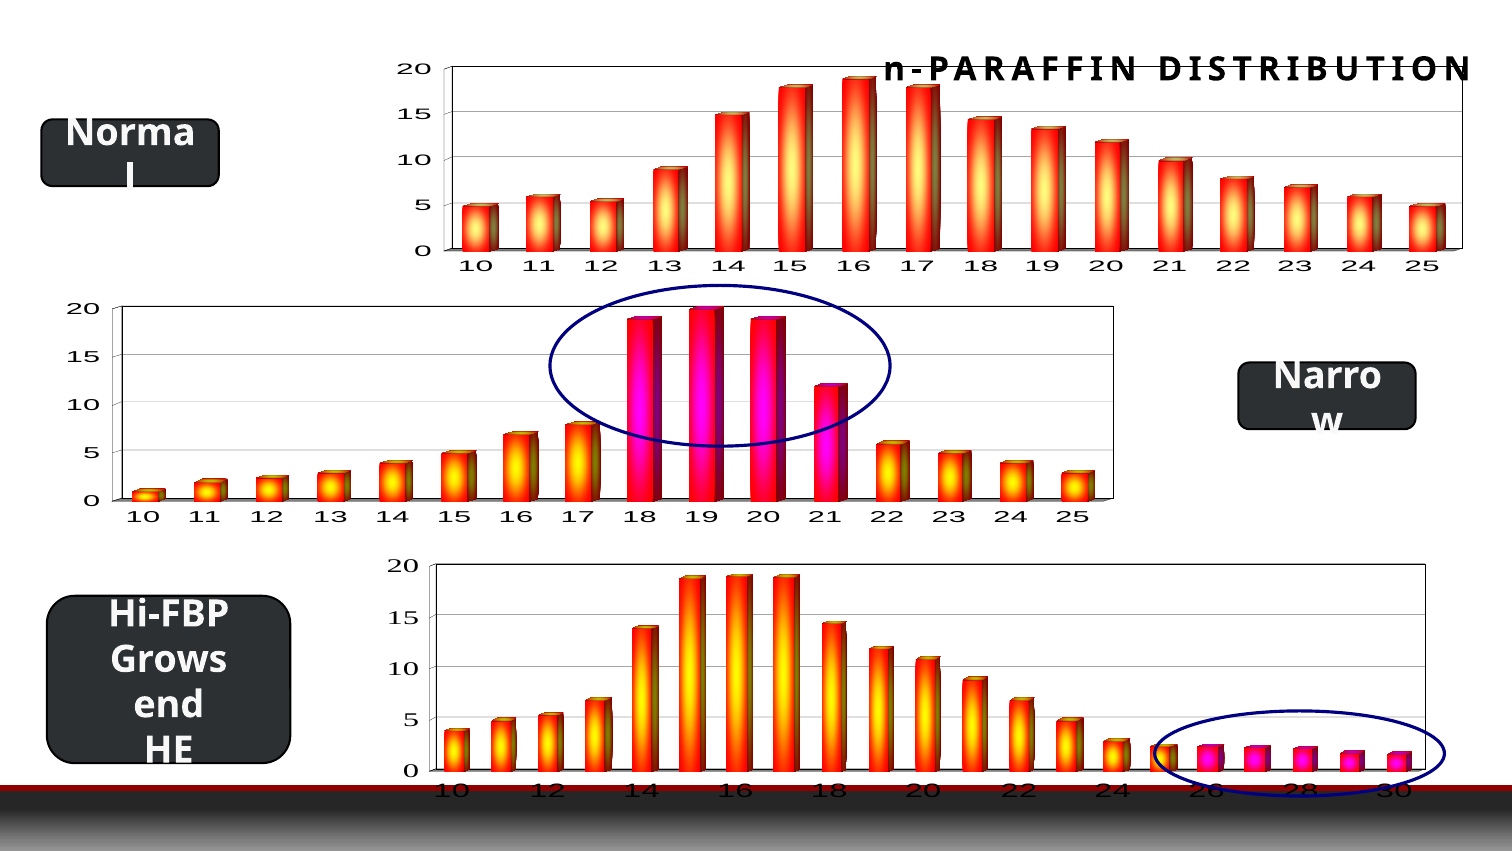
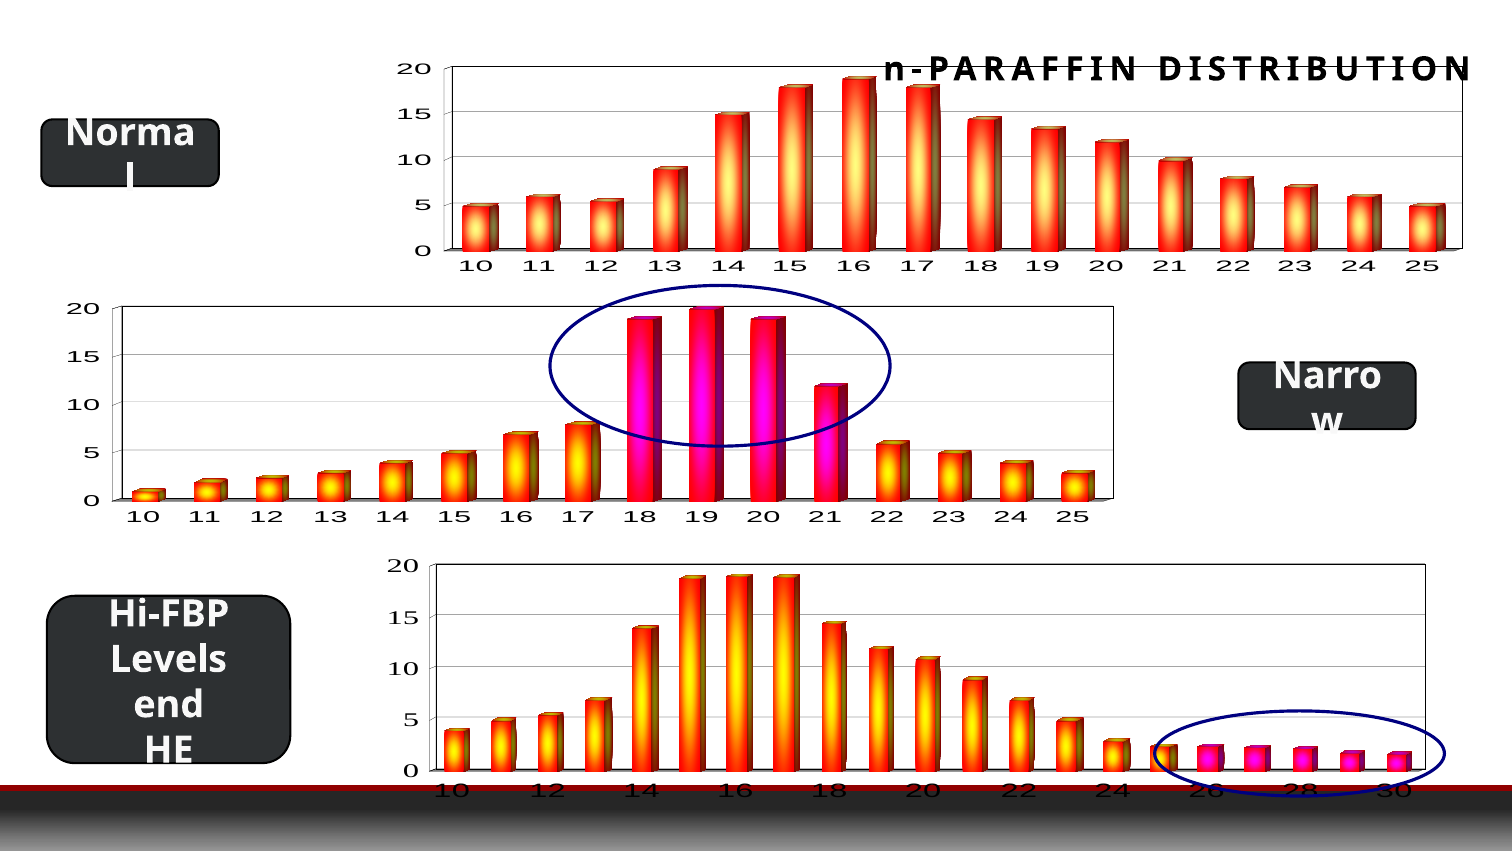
Grows: Grows -> Levels (169, 659)
